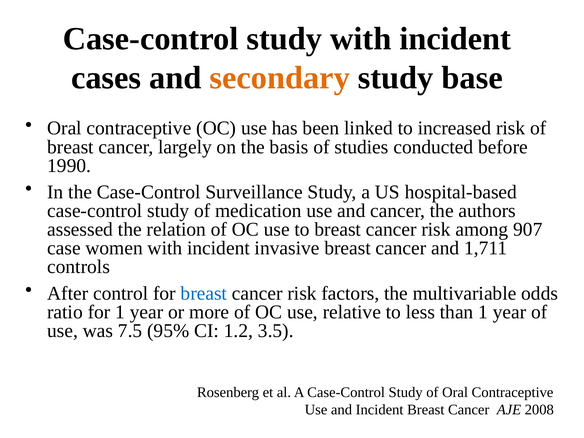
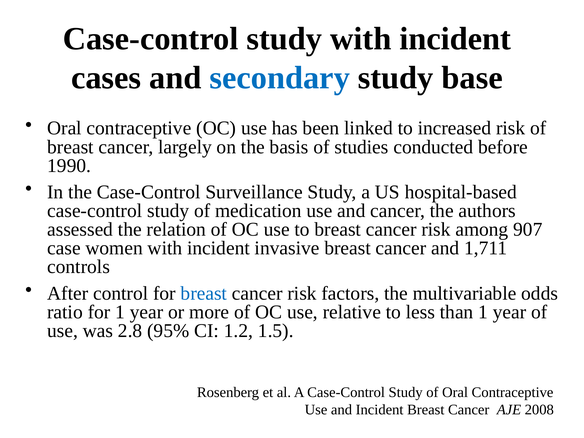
secondary colour: orange -> blue (280, 78)
7.5: 7.5 -> 2.8 (130, 331)
3.5: 3.5 -> 1.5 (276, 331)
